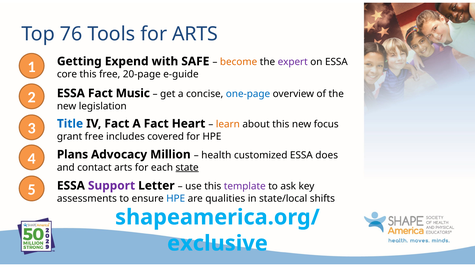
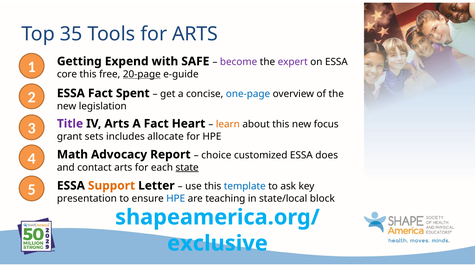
76: 76 -> 35 (71, 34)
become colour: orange -> purple (239, 62)
20-page underline: none -> present (142, 74)
Music: Music -> Spent (133, 93)
Title colour: blue -> purple (70, 124)
IV Fact: Fact -> Arts (117, 124)
grant free: free -> sets (94, 137)
covered: covered -> allocate (166, 137)
Plans: Plans -> Math (72, 155)
Million: Million -> Report (170, 155)
health: health -> choice (216, 155)
Support colour: purple -> orange (112, 186)
template colour: purple -> blue (245, 186)
assessments: assessments -> presentation (87, 199)
qualities: qualities -> teaching (225, 199)
shifts: shifts -> block (322, 199)
